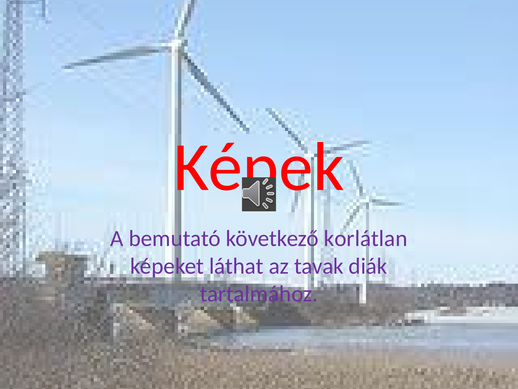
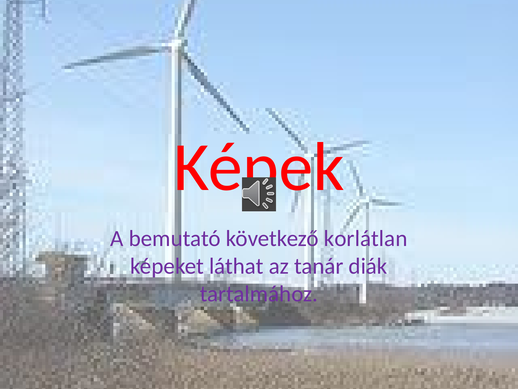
tavak: tavak -> tanár (319, 266)
